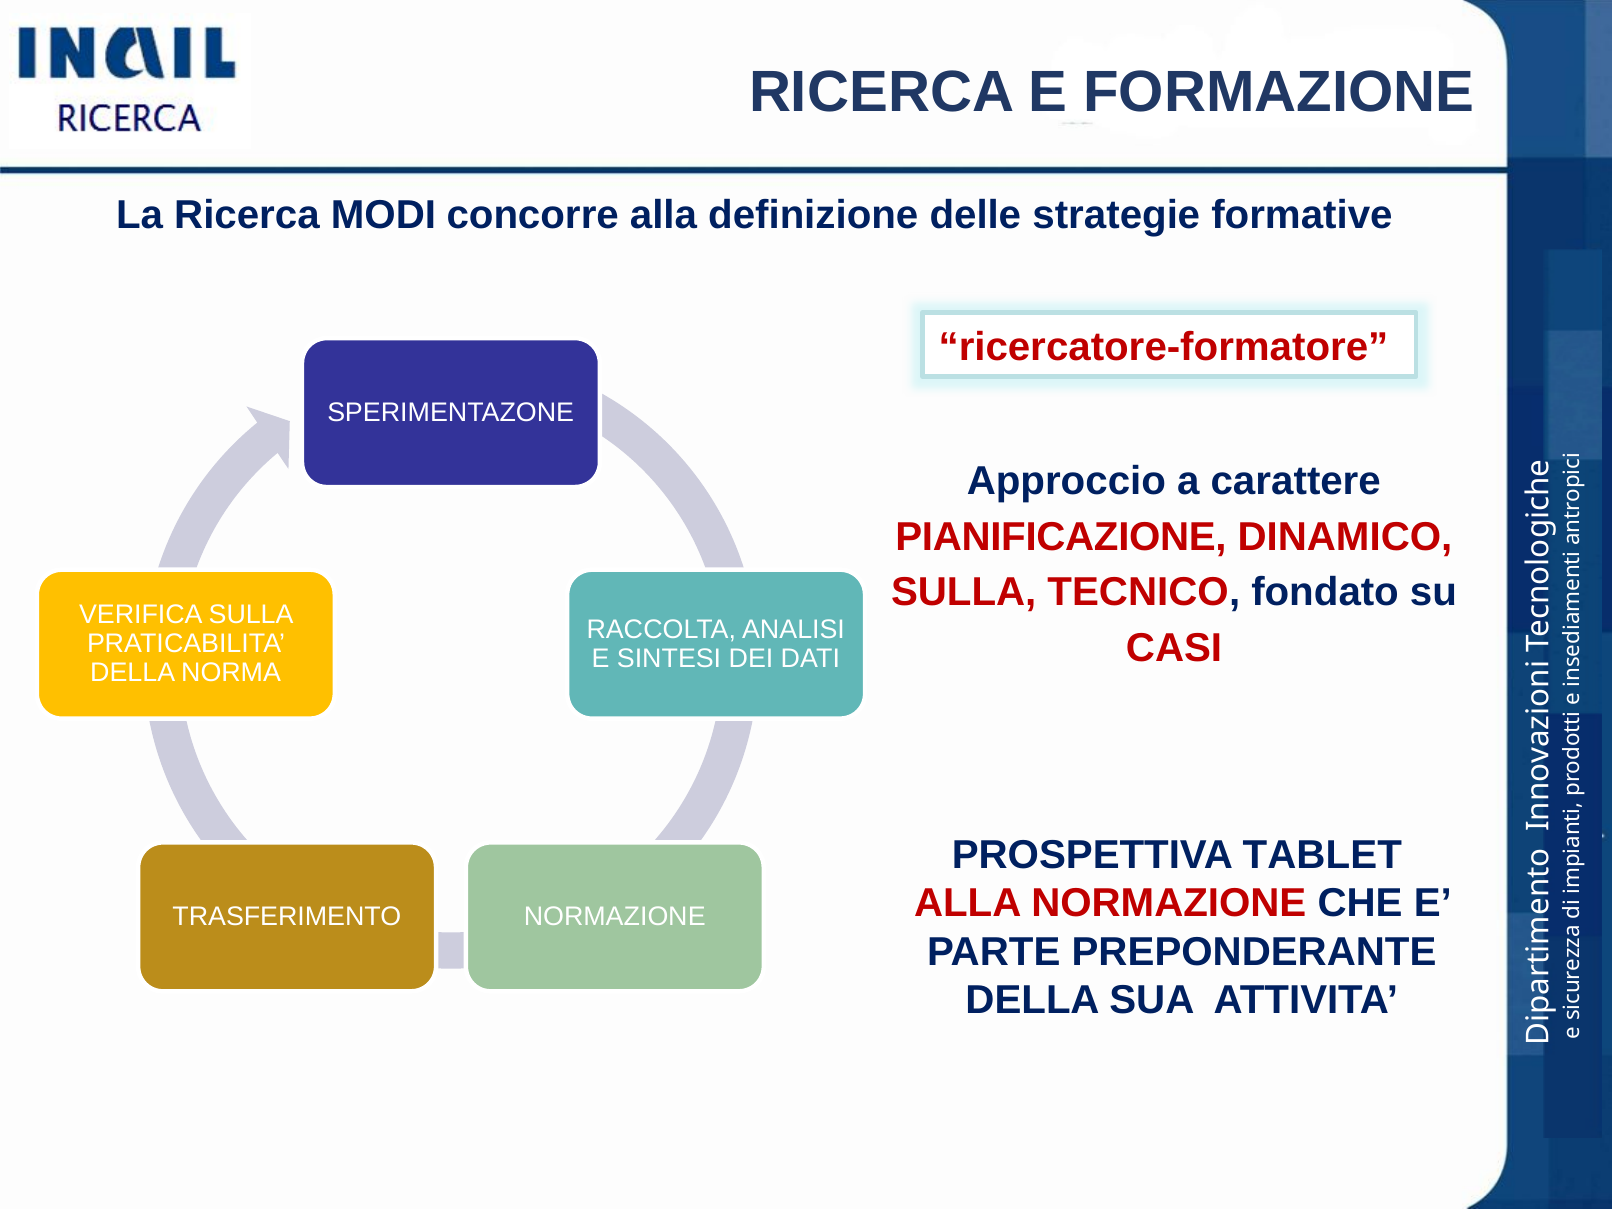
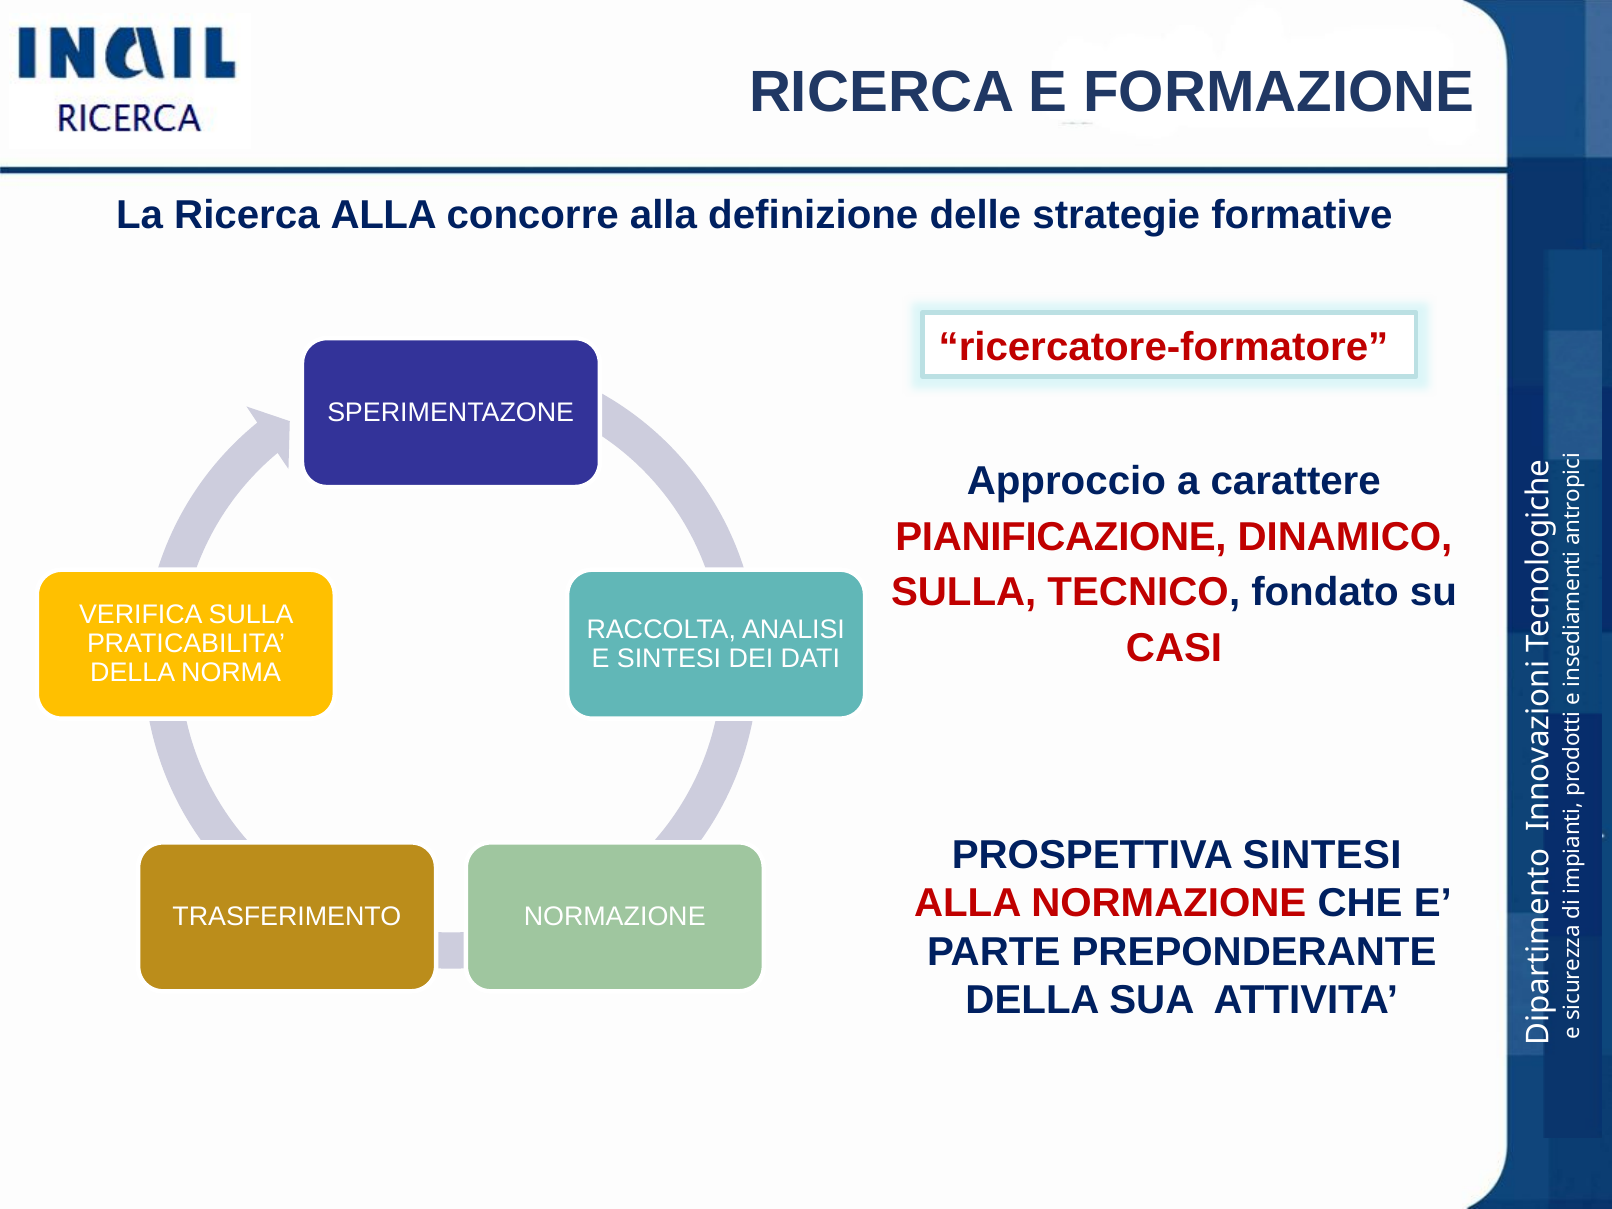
Ricerca MODI: MODI -> ALLA (384, 215)
PROSPETTIVA TABLET: TABLET -> SINTESI (1322, 855)
